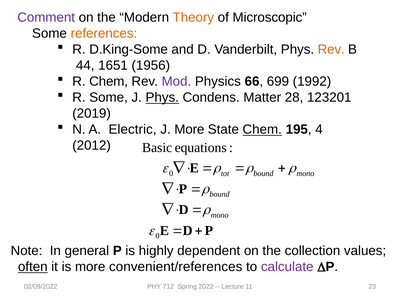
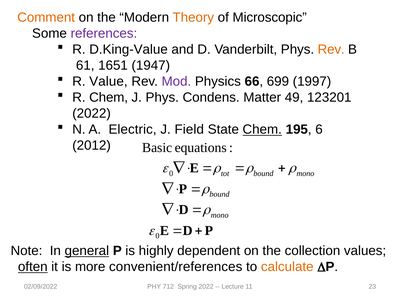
Comment colour: purple -> orange (46, 18)
references colour: orange -> purple (104, 34)
D.King-Some: D.King-Some -> D.King-Value (129, 50)
44: 44 -> 61 (85, 66)
1956: 1956 -> 1947 (151, 66)
R Chem: Chem -> Value (108, 82)
1992: 1992 -> 1997 (312, 82)
R Some: Some -> Chem (109, 98)
Phys underline: present -> none (162, 98)
28: 28 -> 49 (294, 98)
2019: 2019 -> 2022 (92, 114)
J More: More -> Field (189, 130)
4: 4 -> 6 (319, 130)
general underline: none -> present (87, 251)
calculate colour: purple -> orange (287, 267)
